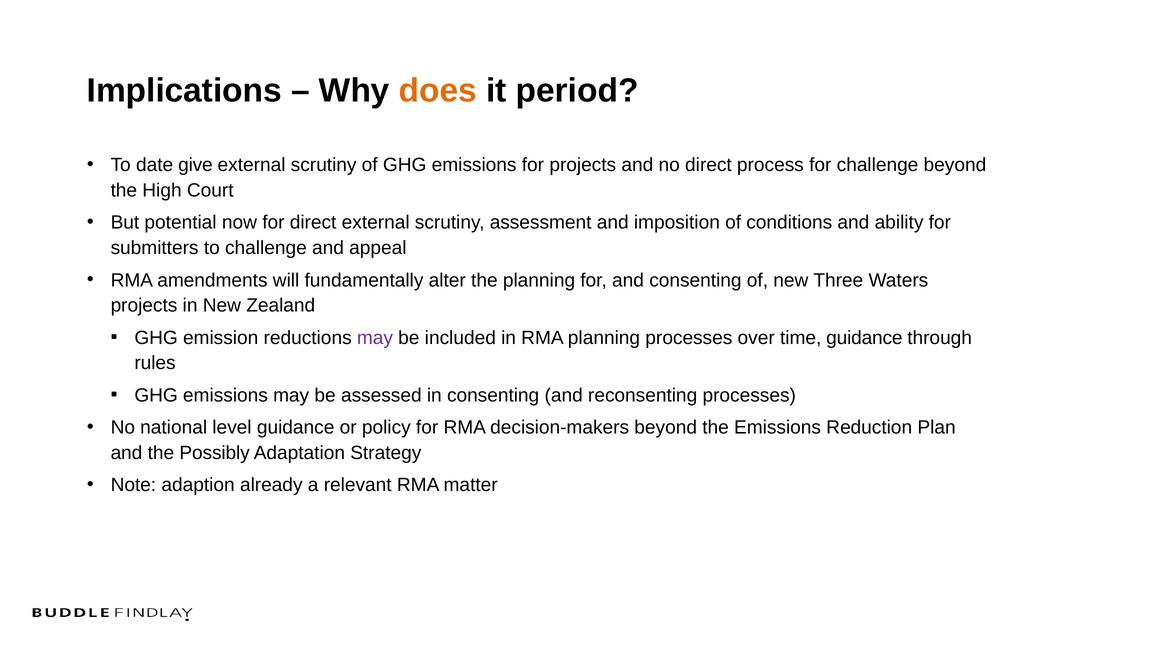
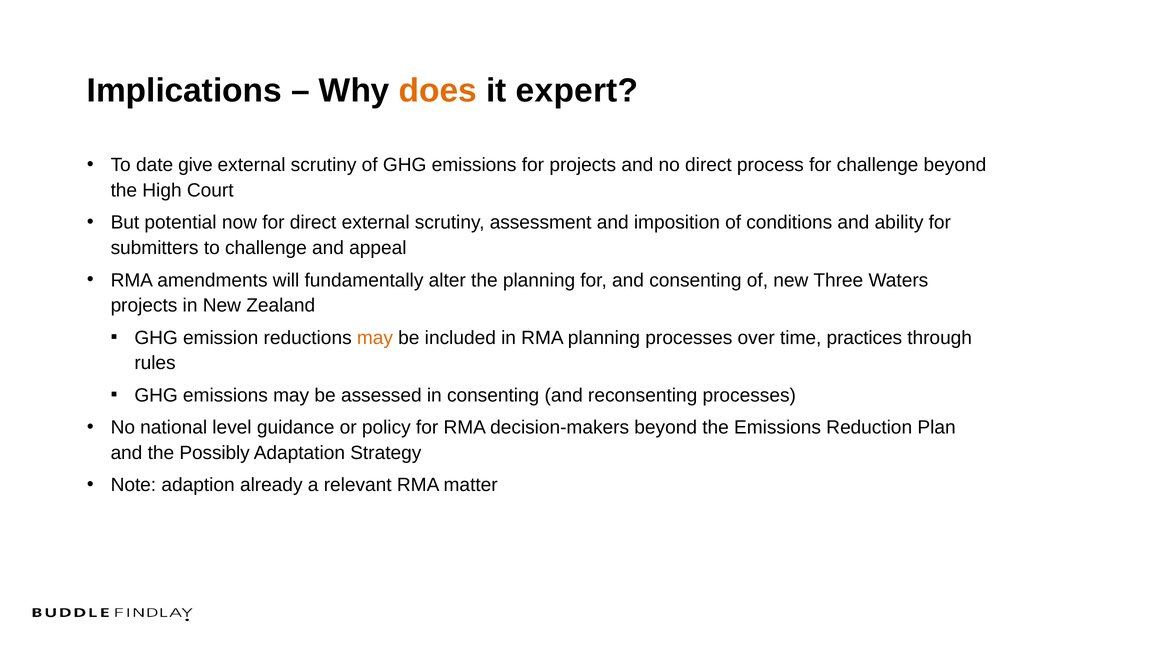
period: period -> expert (577, 90)
may colour: purple -> orange (375, 337)
time guidance: guidance -> practices (864, 337)
